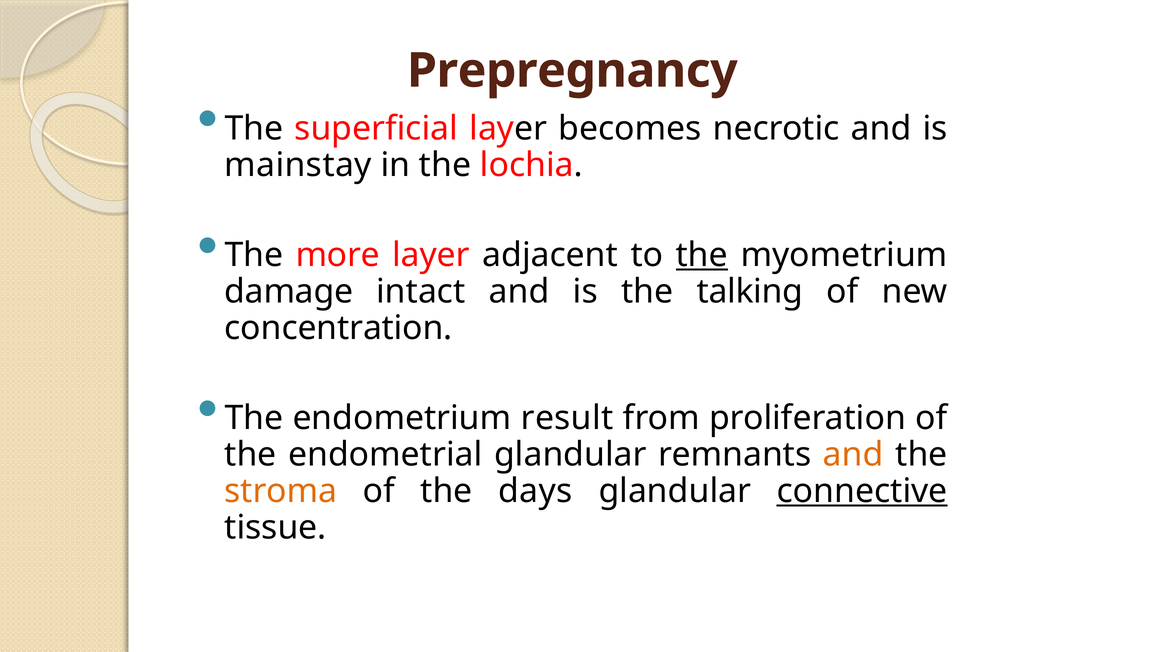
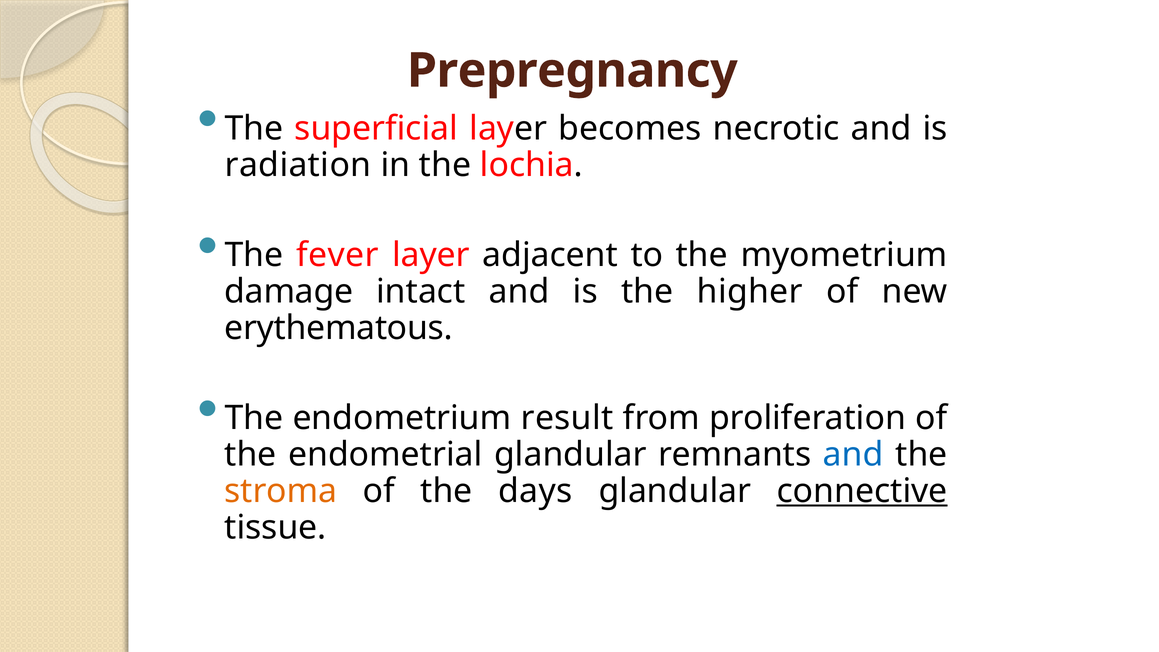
mainstay: mainstay -> radiation (298, 165)
more: more -> fever (337, 255)
the underline: present -> none (702, 255)
talking: talking -> higher (750, 291)
concentration: concentration -> erythematous (339, 328)
and colour: orange -> blue (853, 455)
